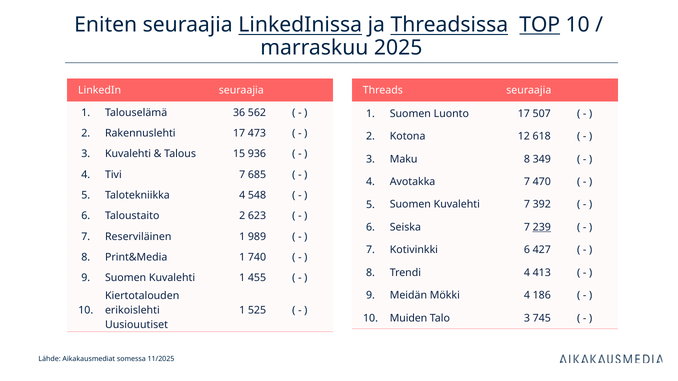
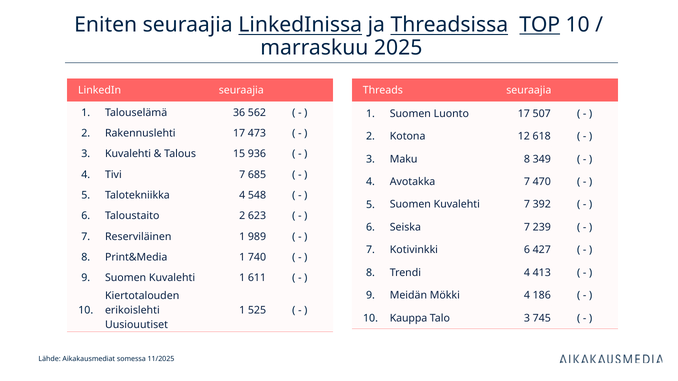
239 underline: present -> none (542, 227)
455: 455 -> 611 (257, 278)
Muiden: Muiden -> Kauppa (409, 318)
